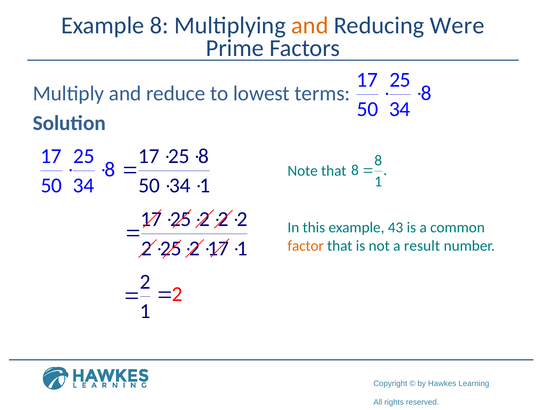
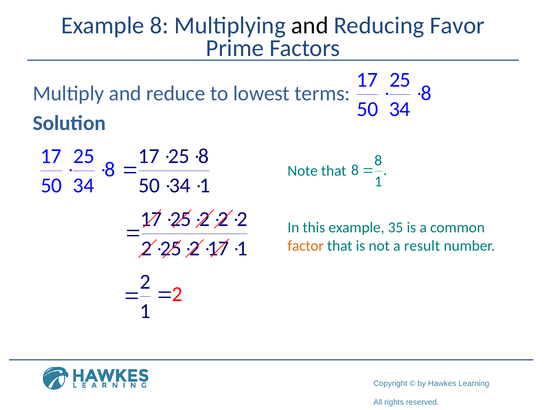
and colour: orange -> black (310, 25)
Were: Were -> Favor (457, 25)
43: 43 -> 35 (396, 227)
